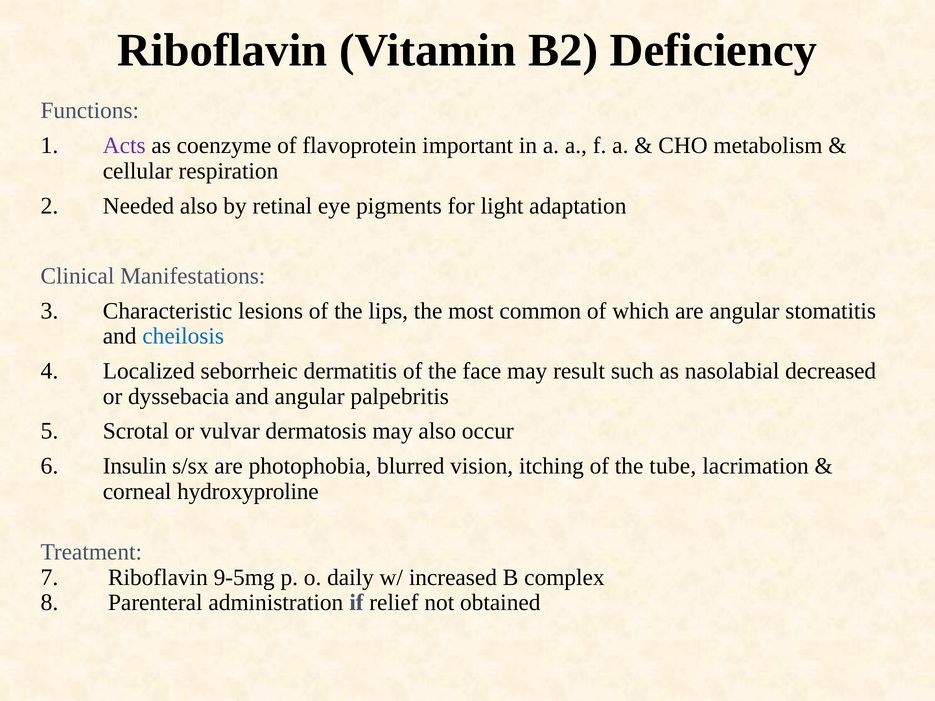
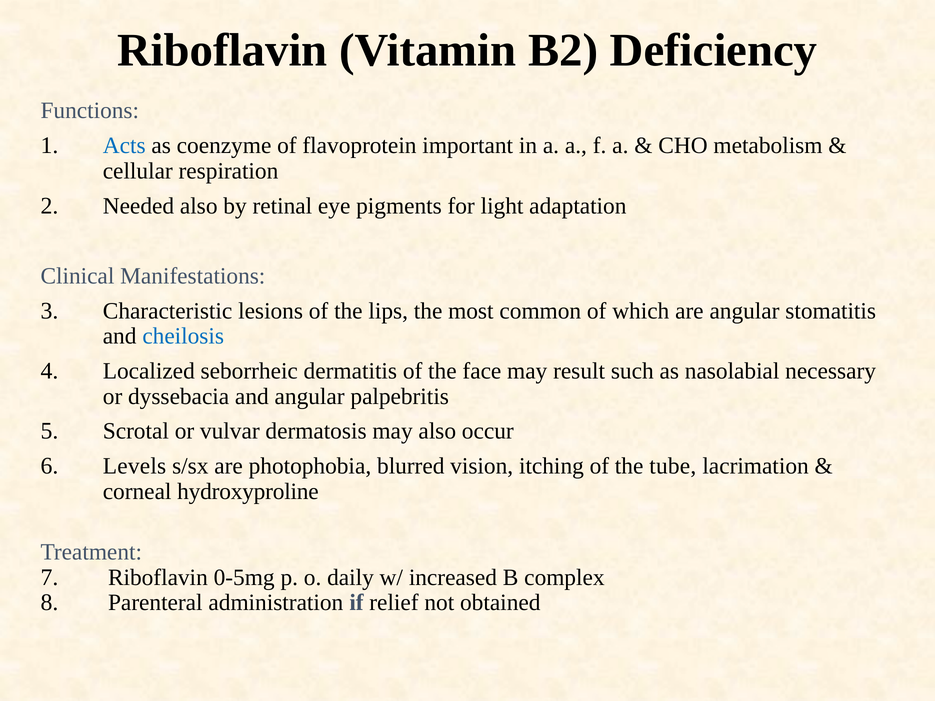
Acts colour: purple -> blue (124, 146)
decreased: decreased -> necessary (831, 371)
Insulin: Insulin -> Levels (135, 466)
9-5mg: 9-5mg -> 0-5mg (244, 578)
